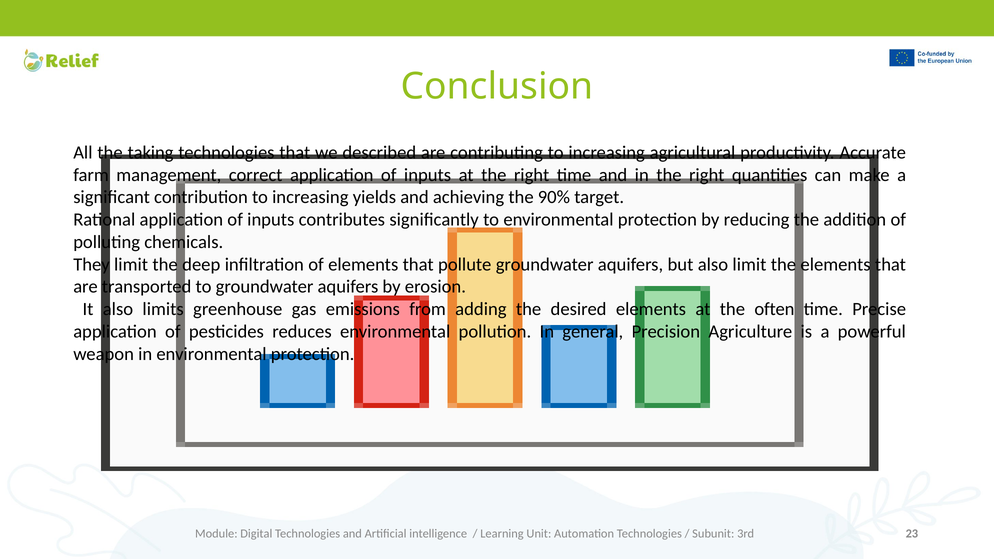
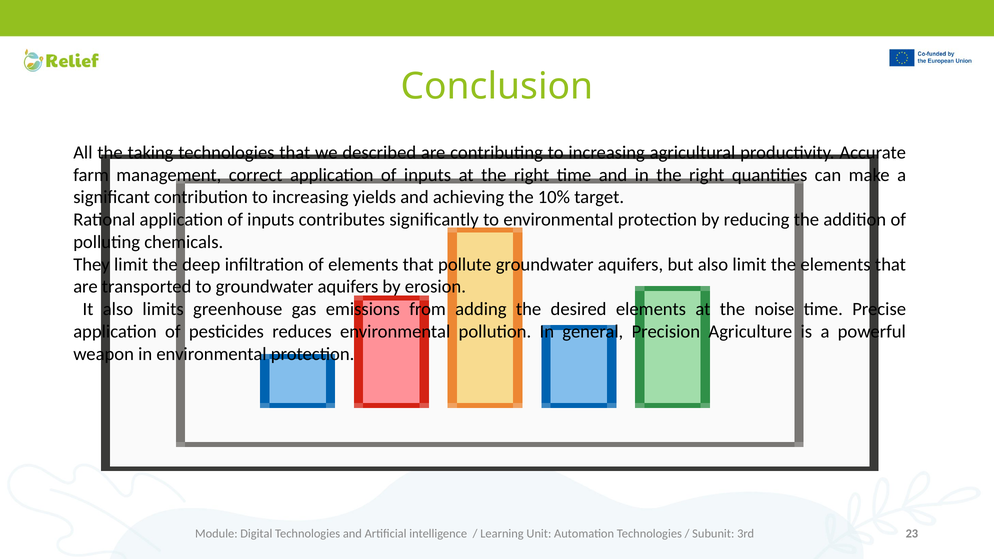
90%: 90% -> 10% (554, 197)
often: often -> noise (774, 309)
